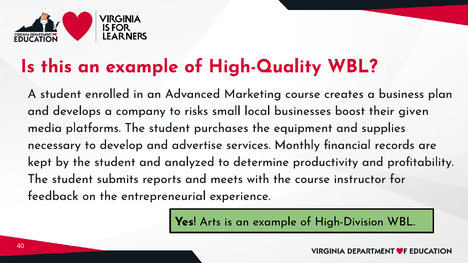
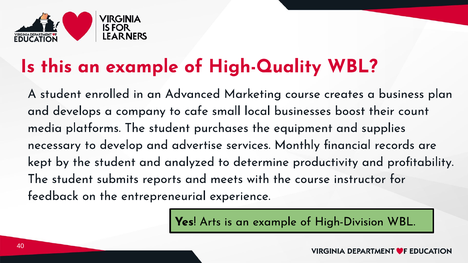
risks: risks -> cafe (196, 111)
given: given -> count (414, 111)
